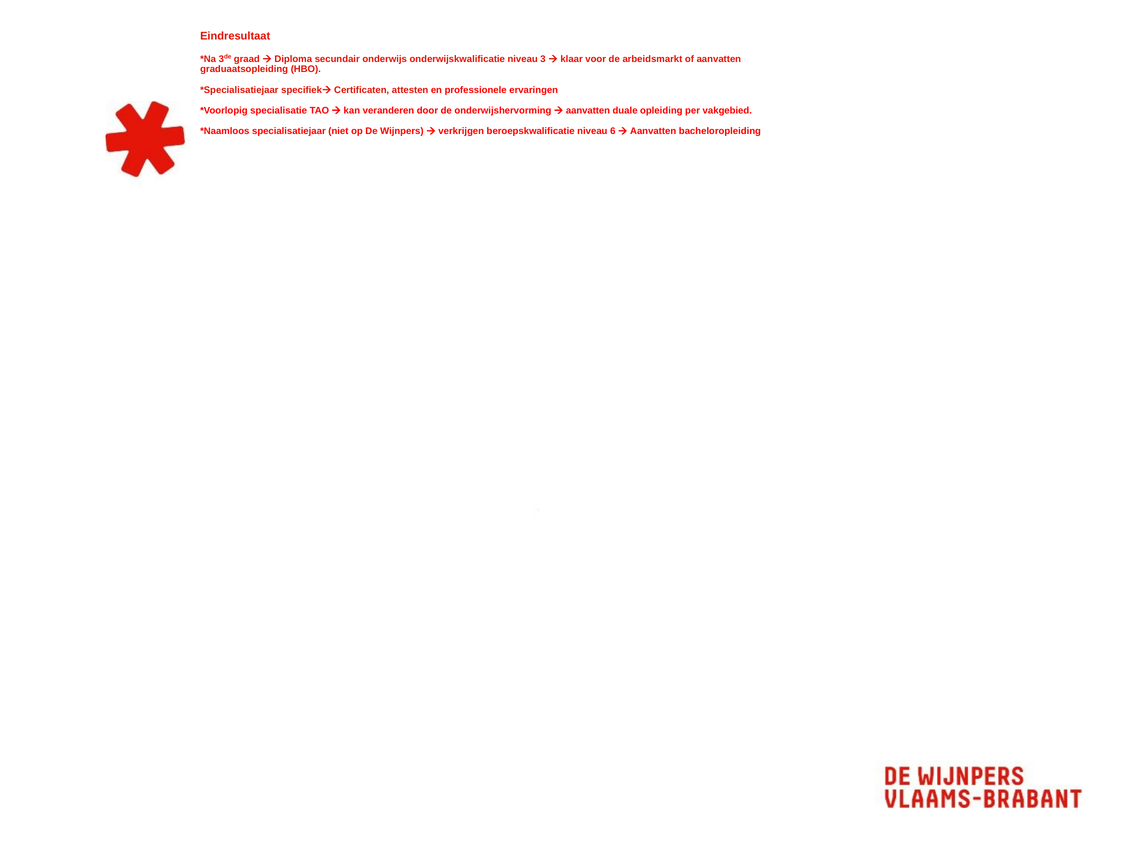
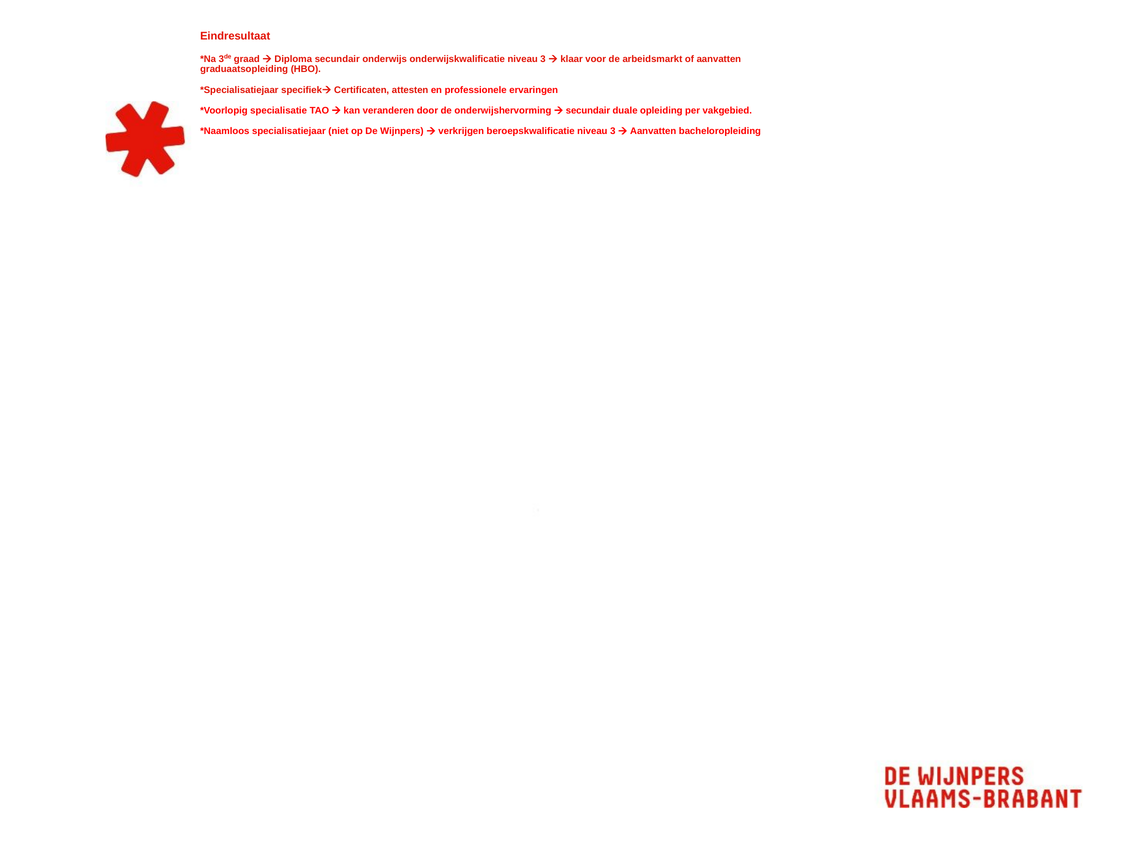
aanvatten: aanvatten -> secundair (588, 111)
beroepskwalificatie niveau 6: 6 -> 3 (613, 131)
